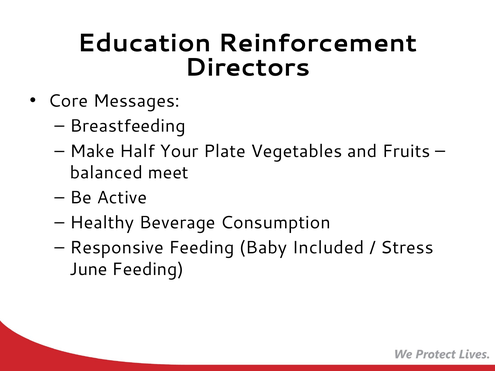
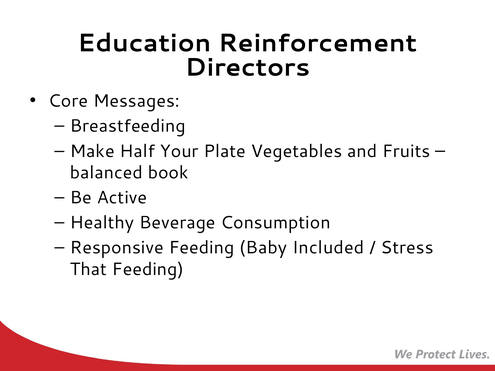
meet: meet -> book (168, 173)
June: June -> That (88, 269)
